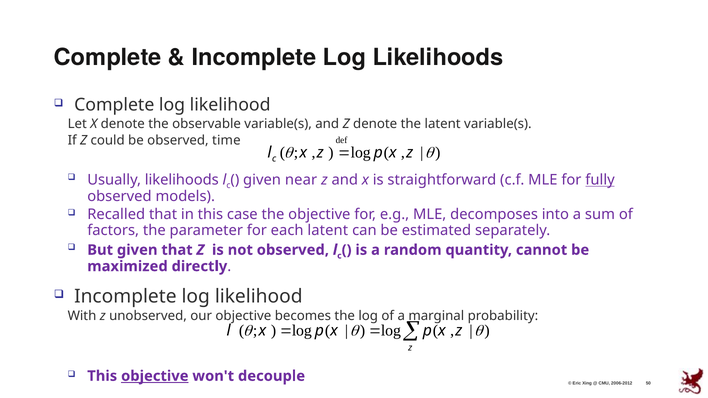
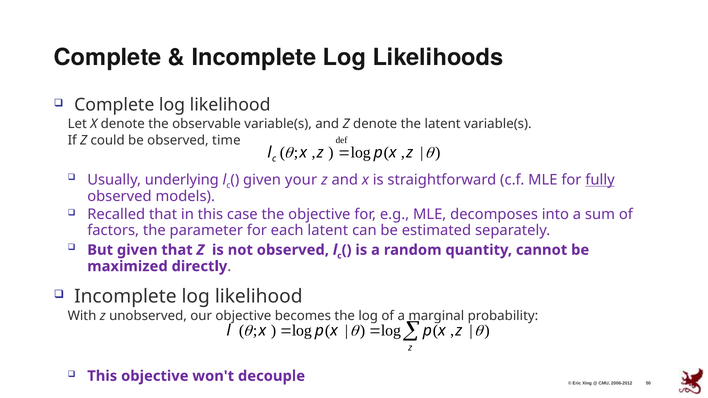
Usually likelihoods: likelihoods -> underlying (182, 180)
near: near -> your (301, 180)
objective underline: present -> none (155, 376)
